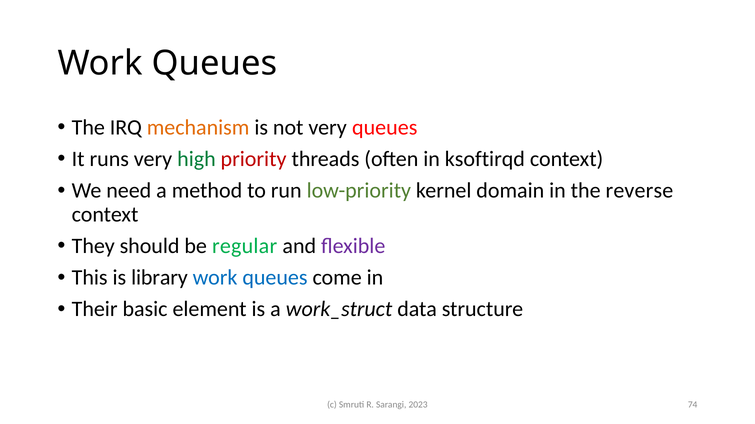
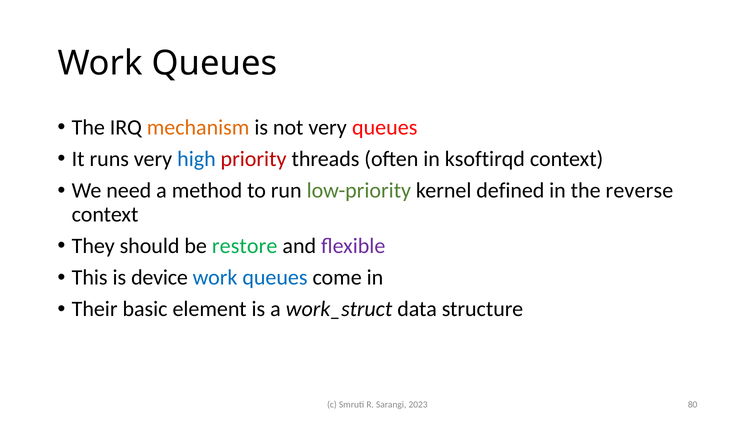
high colour: green -> blue (196, 159)
domain: domain -> defined (510, 191)
regular: regular -> restore (245, 246)
library: library -> device (159, 278)
74: 74 -> 80 (693, 405)
